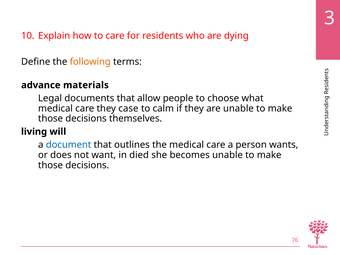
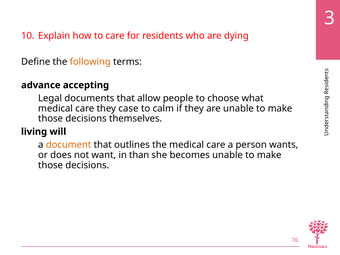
materials: materials -> accepting (86, 85)
document colour: blue -> orange (69, 145)
died: died -> than (139, 155)
